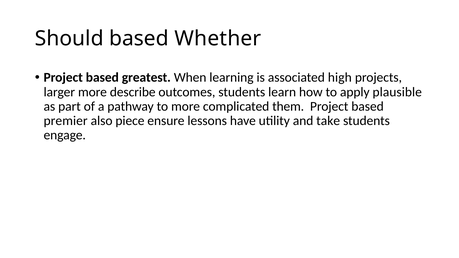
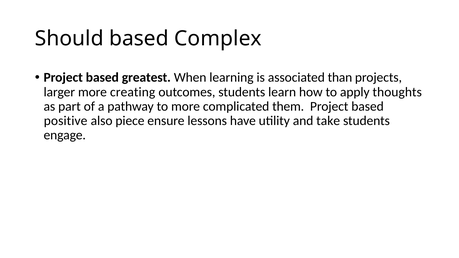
Whether: Whether -> Complex (218, 39)
high: high -> than (340, 78)
describe: describe -> creating (133, 92)
plausible: plausible -> thoughts (397, 92)
premier: premier -> positive (66, 121)
